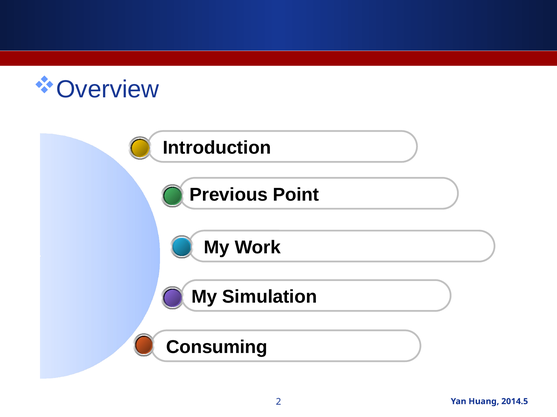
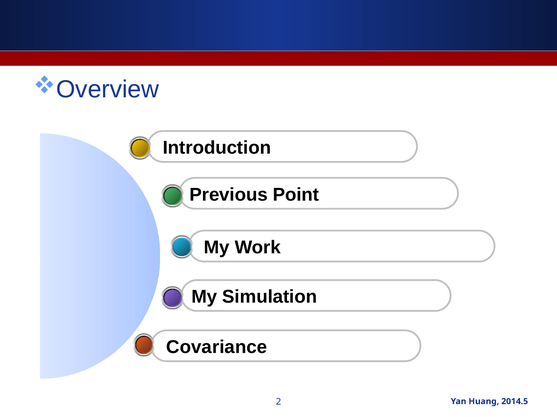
Consuming: Consuming -> Covariance (217, 348)
